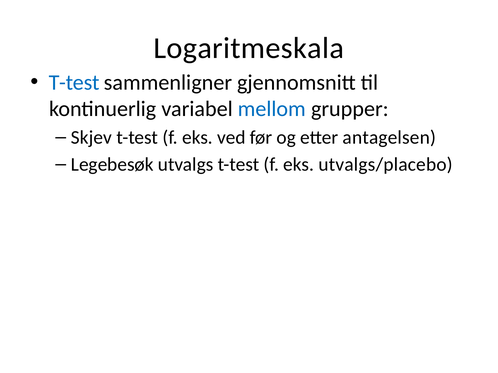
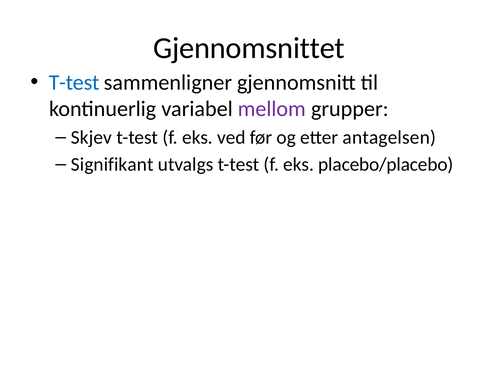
Logaritmeskala: Logaritmeskala -> Gjennomsnittet (249, 48)
mellom colour: blue -> purple (272, 109)
Legebesøk: Legebesøk -> Signifikant (112, 165)
utvalgs/placebo: utvalgs/placebo -> placebo/placebo (386, 165)
